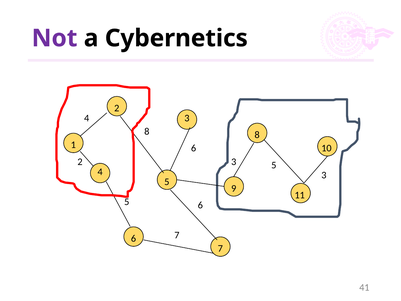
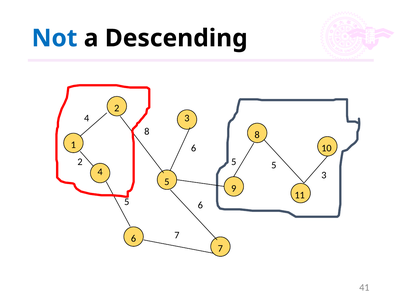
Not colour: purple -> blue (55, 38)
Cybernetics: Cybernetics -> Descending (176, 38)
3: 3 -> 5 (234, 162)
